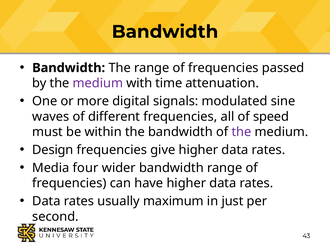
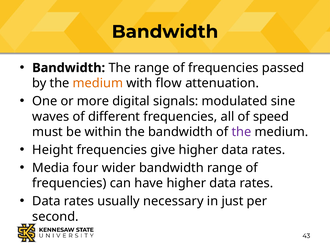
medium colour: purple -> orange (98, 83)
time: time -> flow (169, 83)
Design: Design -> Height (53, 150)
maximum: maximum -> necessary (173, 202)
